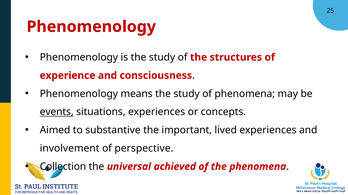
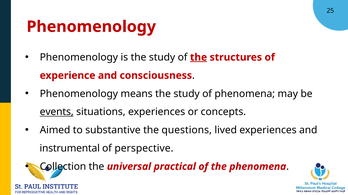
the underline: none -> present (199, 57)
important: important -> questions (187, 131)
involvement: involvement -> instrumental (70, 149)
achieved: achieved -> practical (175, 167)
